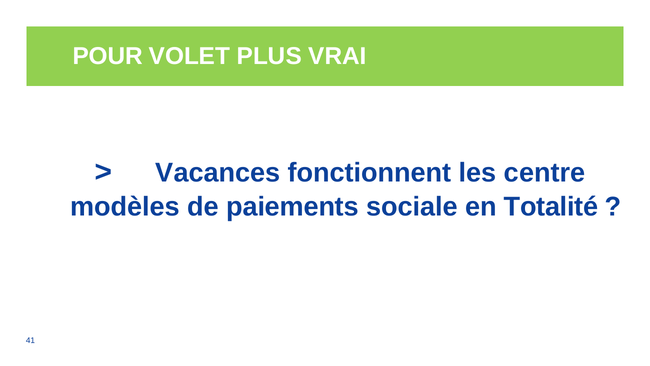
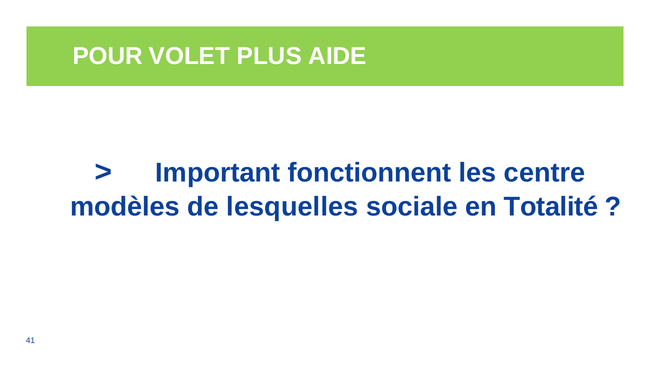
VRAI: VRAI -> AIDE (338, 56)
Vacances: Vacances -> Important (218, 173)
paiements: paiements -> lesquelles (292, 206)
